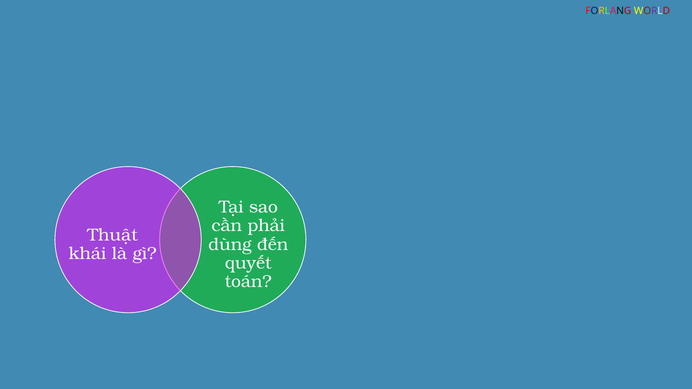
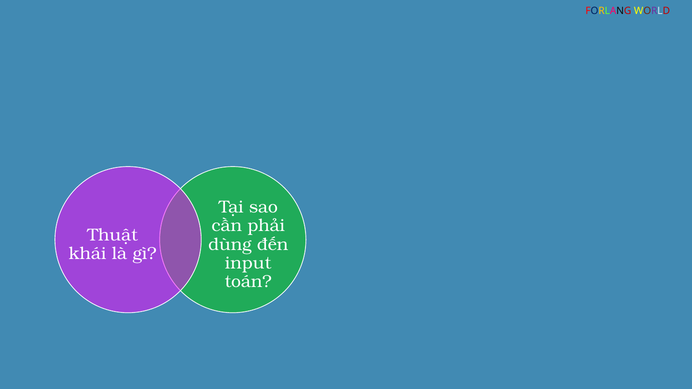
quyết: quyết -> input (248, 263)
